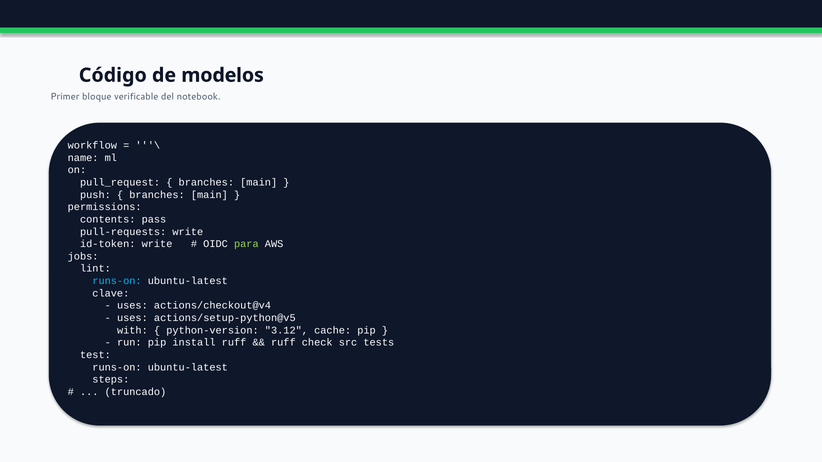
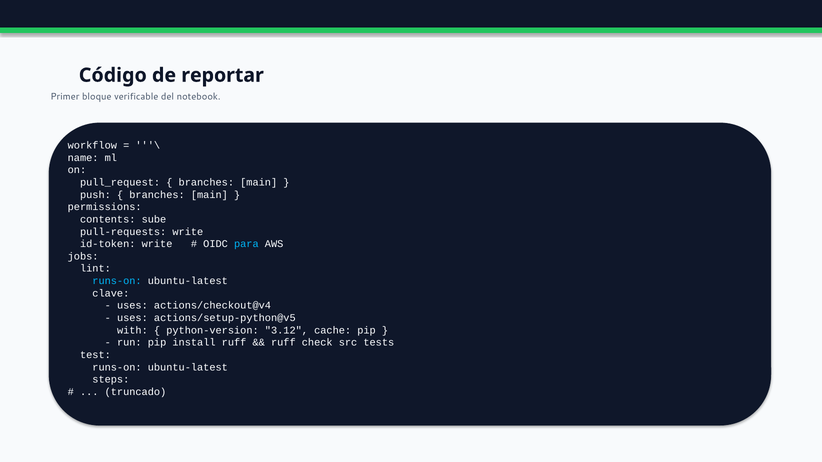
modelos: modelos -> reportar (223, 75)
pass: pass -> sube (154, 220)
para colour: light green -> light blue (246, 244)
